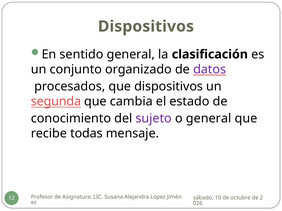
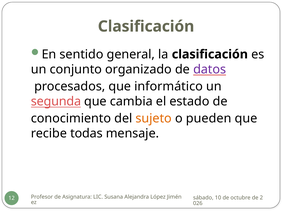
Dispositivos: Dispositivos -> Clasificación (146, 26)
que dispositivos: dispositivos -> informático (169, 87)
sujeto colour: purple -> orange (154, 119)
o general: general -> pueden (209, 119)
